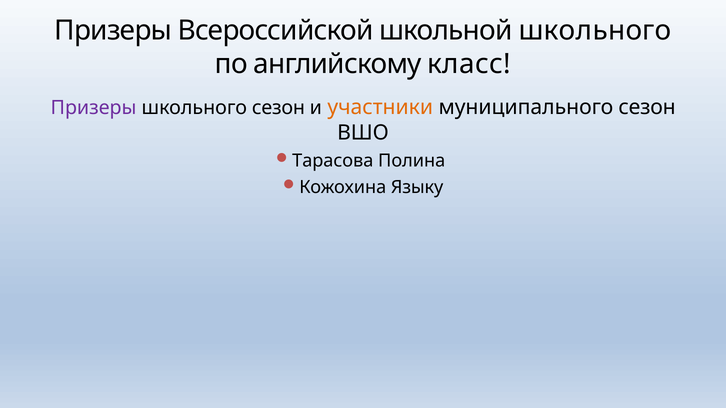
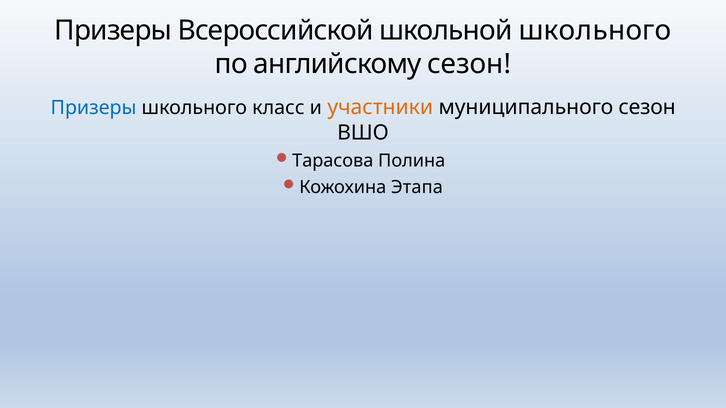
английскому класс: класс -> сезон (469, 64)
Призеры colour: purple -> blue (94, 108)
школьного сезон: сезон -> класс (278, 108)
Языку: Языку -> Этапа (417, 187)
